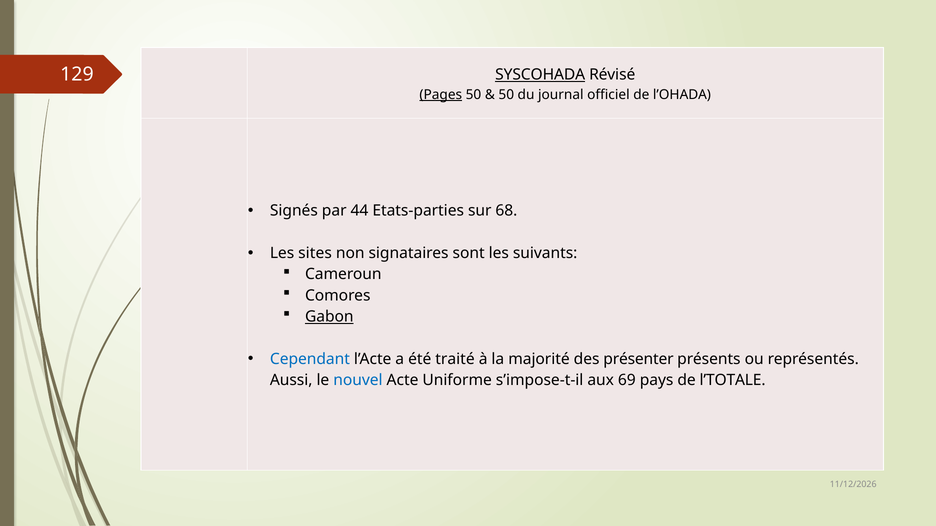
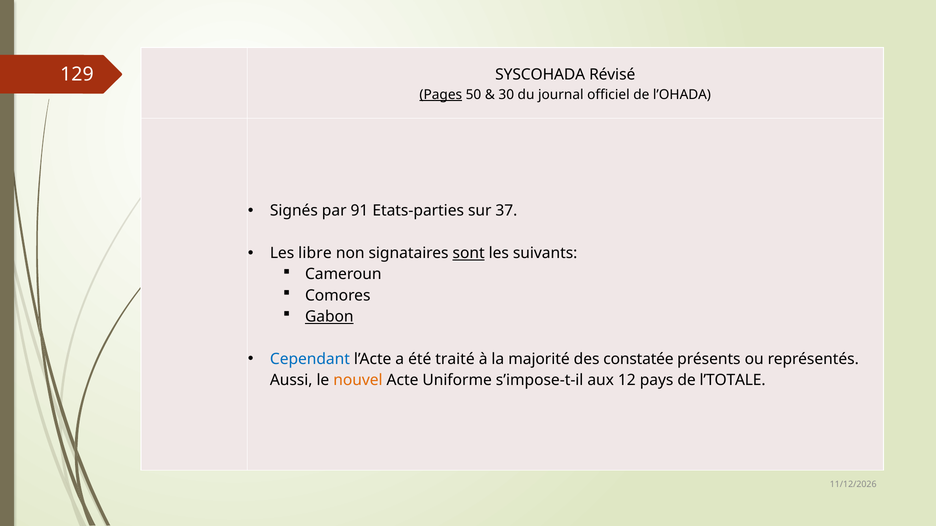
SYSCOHADA underline: present -> none (540, 75)
50: 50 -> 30 (506, 95)
44: 44 -> 91 (359, 211)
68: 68 -> 37 (506, 211)
sites: sites -> libre (315, 253)
sont underline: none -> present (469, 253)
présenter: présenter -> constatée (638, 359)
nouvel colour: blue -> orange (358, 380)
69: 69 -> 12 (627, 380)
